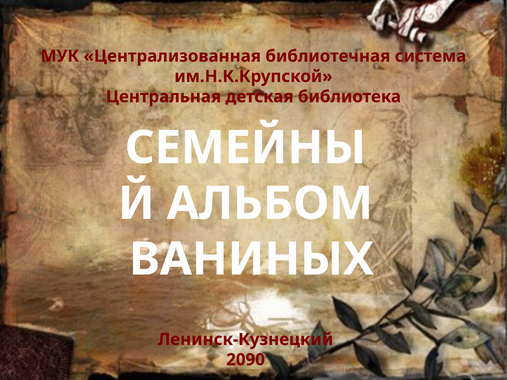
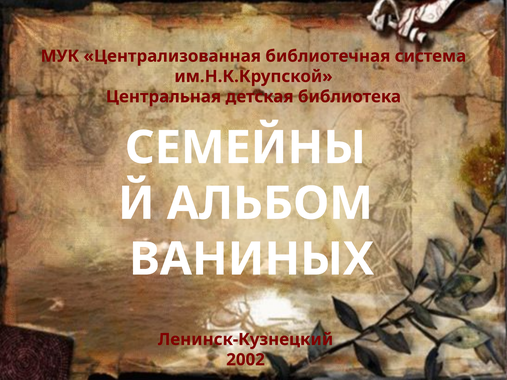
2090: 2090 -> 2002 (246, 360)
